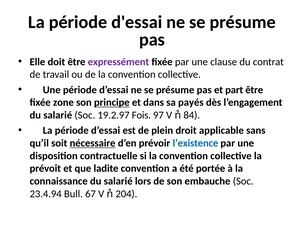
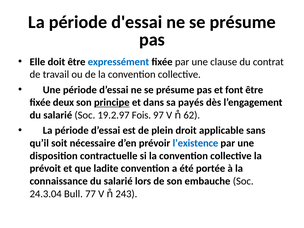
expressément colour: purple -> blue (118, 62)
part: part -> font (234, 90)
zone: zone -> deux (63, 102)
84: 84 -> 62 (192, 115)
nécessaire underline: present -> none (93, 143)
23.4.94: 23.4.94 -> 24.3.04 (46, 194)
67: 67 -> 77 (90, 194)
204: 204 -> 243 (126, 194)
